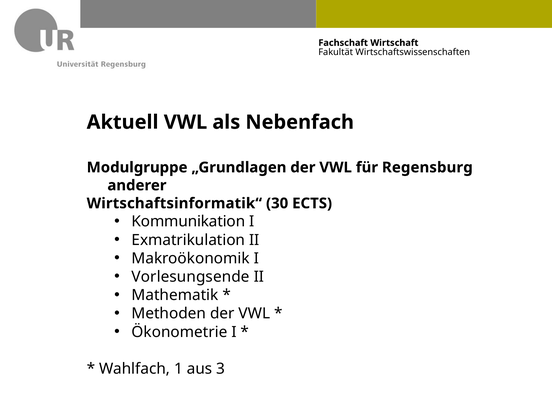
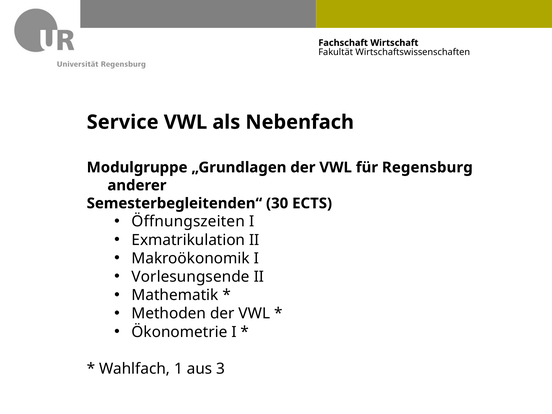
Aktuell: Aktuell -> Service (123, 122)
Wirtschaftsinformatik“: Wirtschaftsinformatik“ -> Semesterbegleitenden“ (174, 203)
Kommunikation: Kommunikation -> Öffnungszeiten (188, 222)
